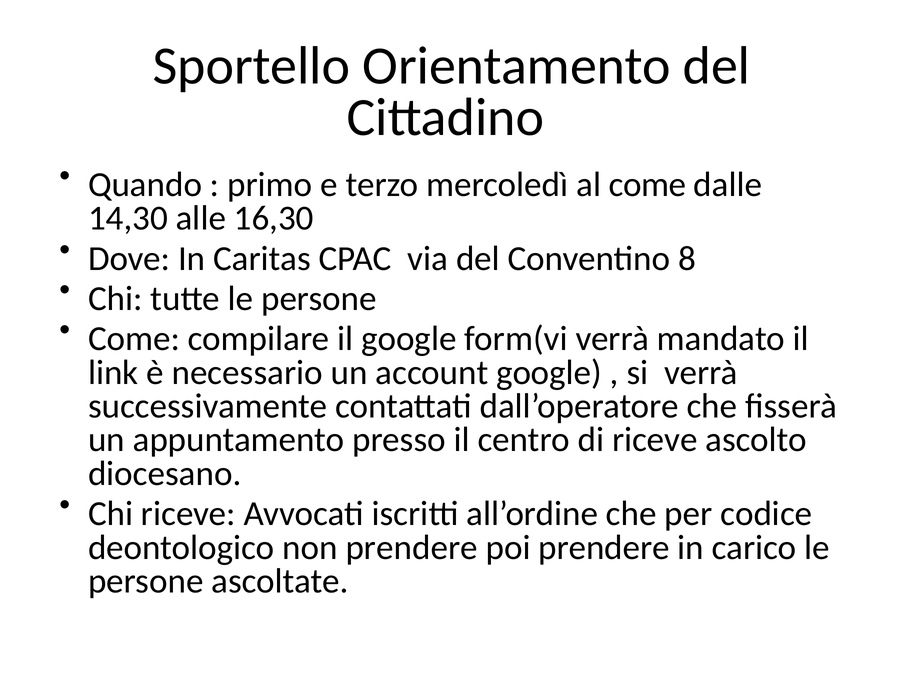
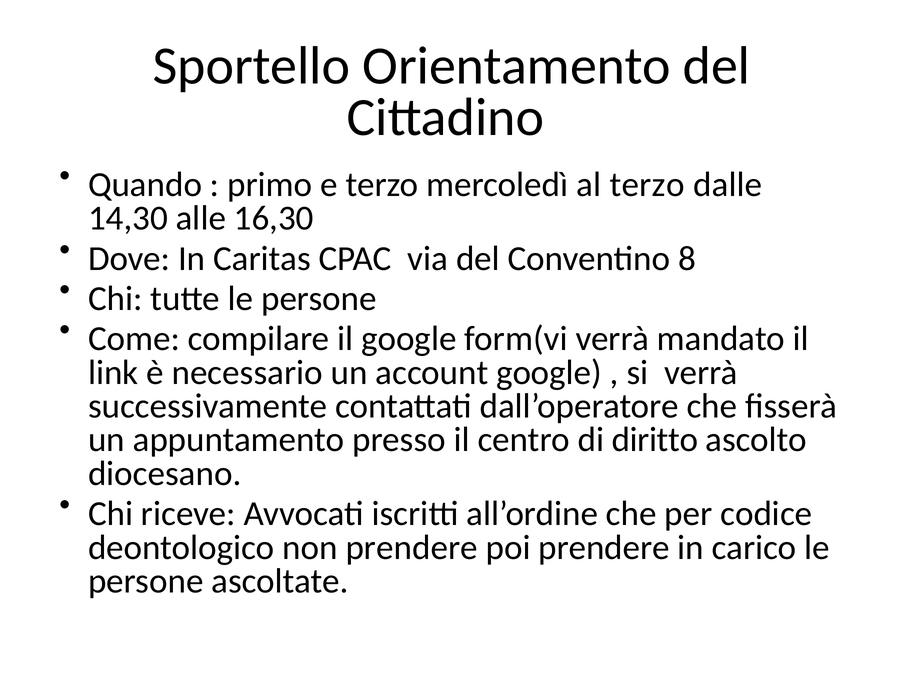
al come: come -> terzo (647, 185)
di riceve: riceve -> diritto (655, 440)
